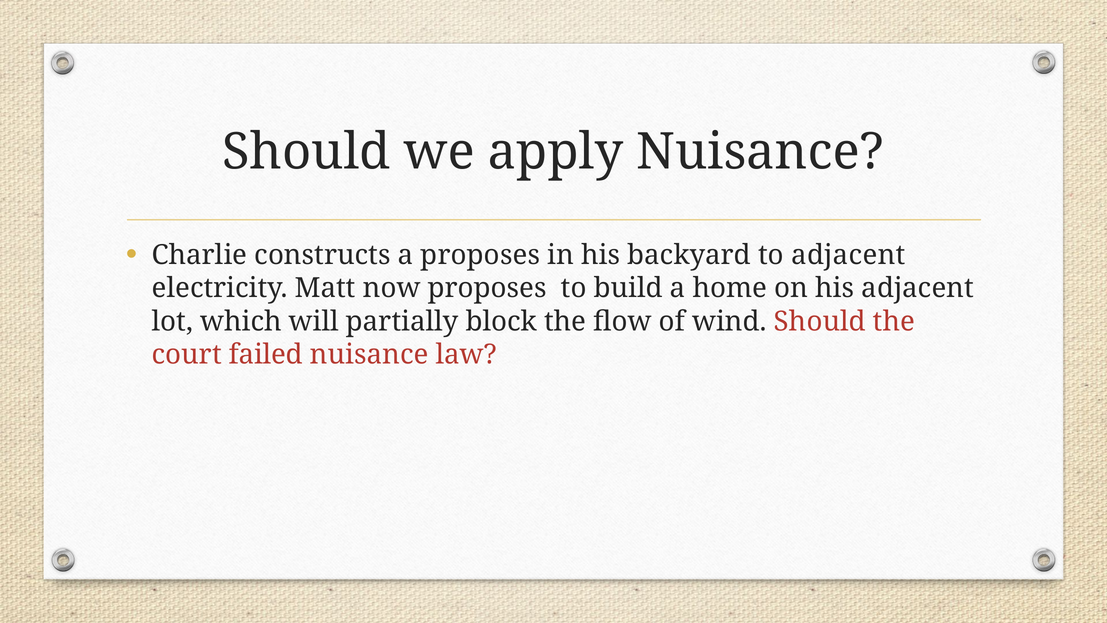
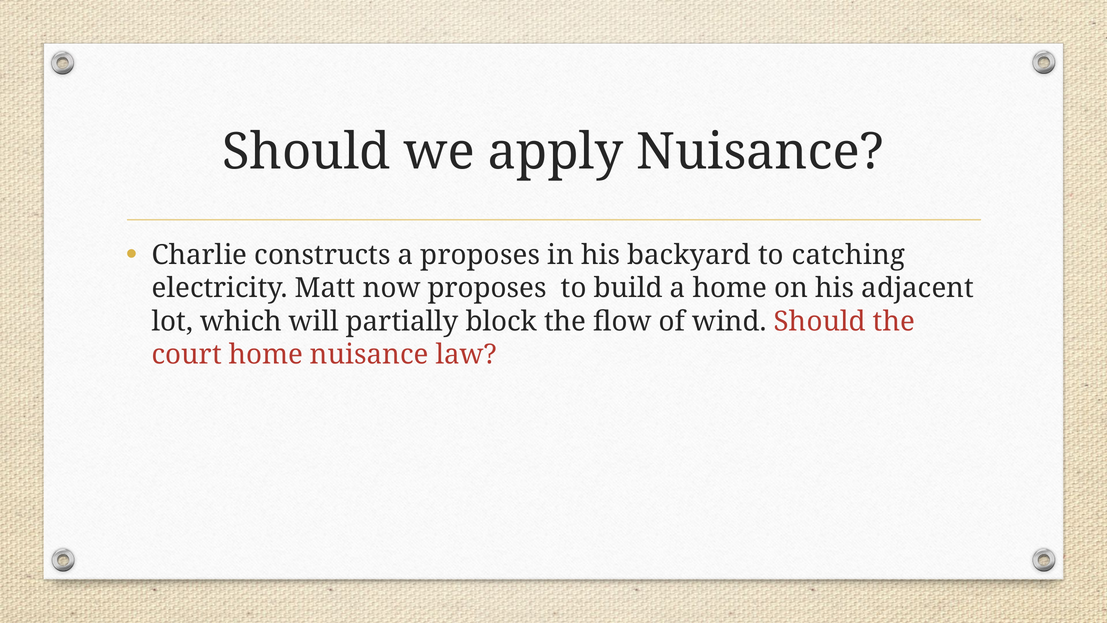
to adjacent: adjacent -> catching (848, 255)
court failed: failed -> home (266, 355)
